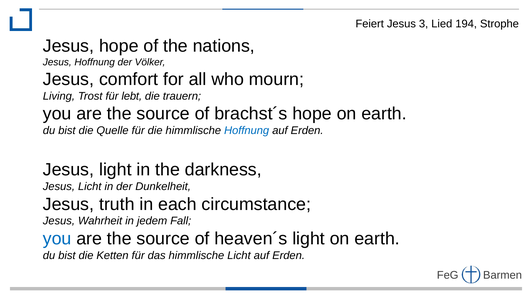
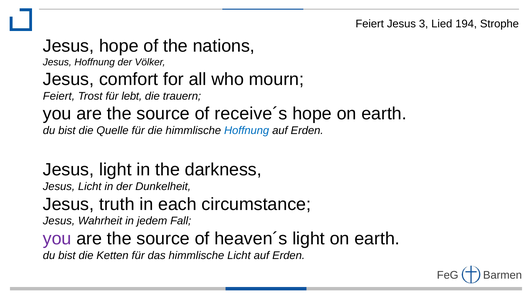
Living: Living -> Feiert (59, 96)
brachst´s: brachst´s -> receive´s (251, 114)
you colour: blue -> purple (57, 239)
